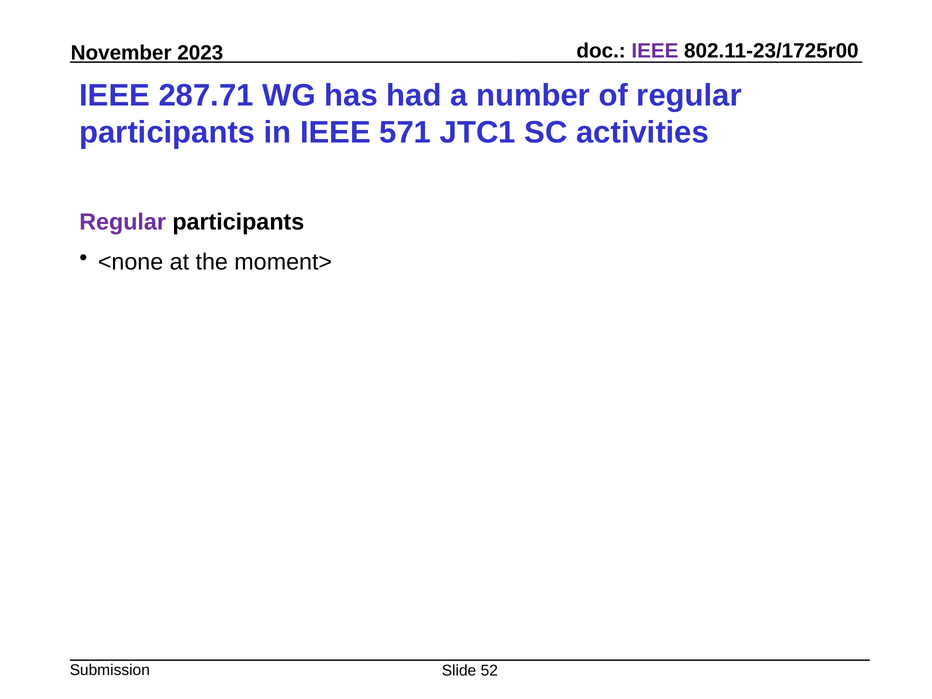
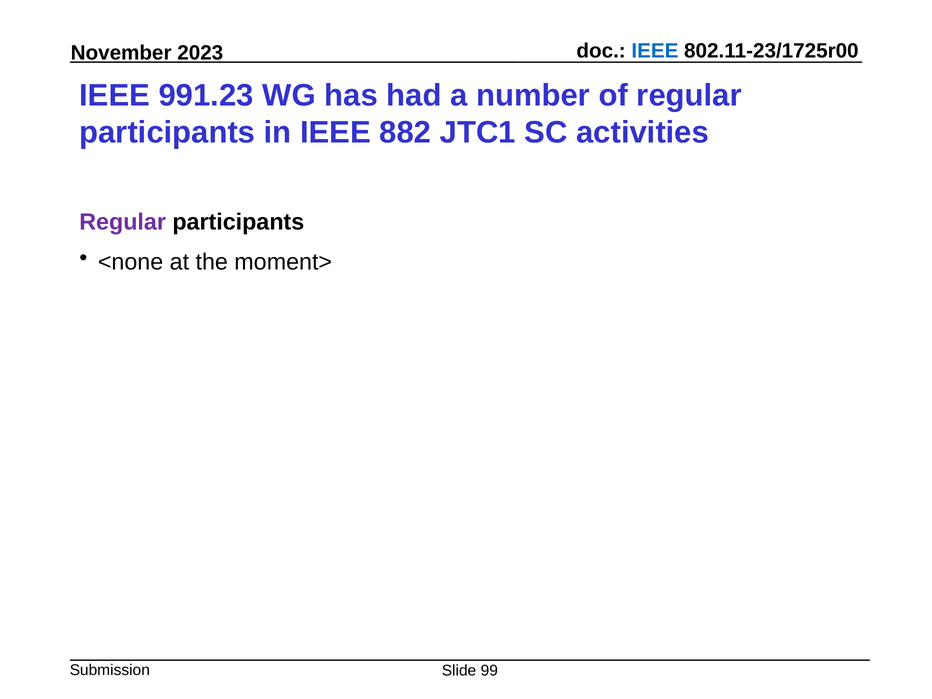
IEEE colour: purple -> blue (655, 51)
287.71: 287.71 -> 991.23 (206, 95)
571: 571 -> 882 (405, 133)
52: 52 -> 99 (489, 670)
